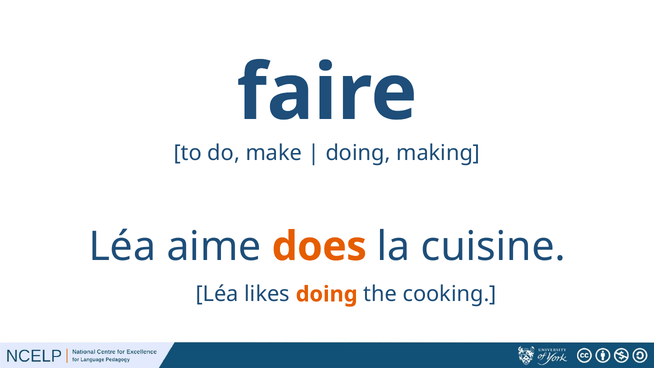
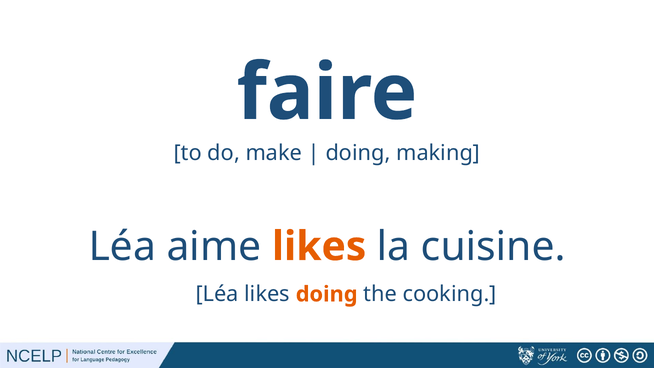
aime does: does -> likes (319, 247)
